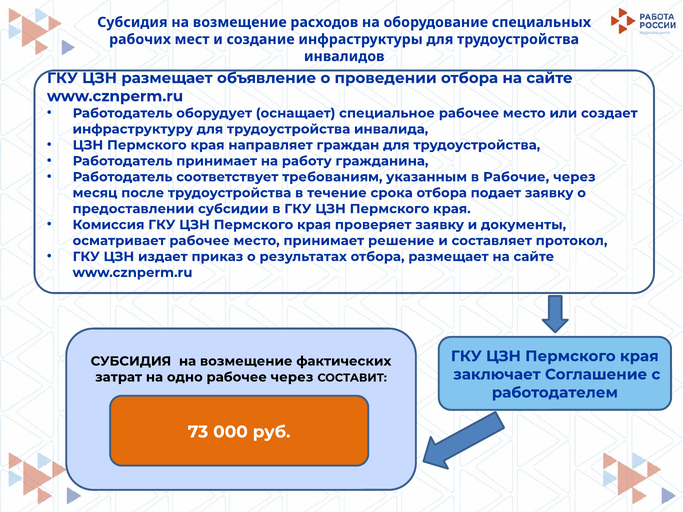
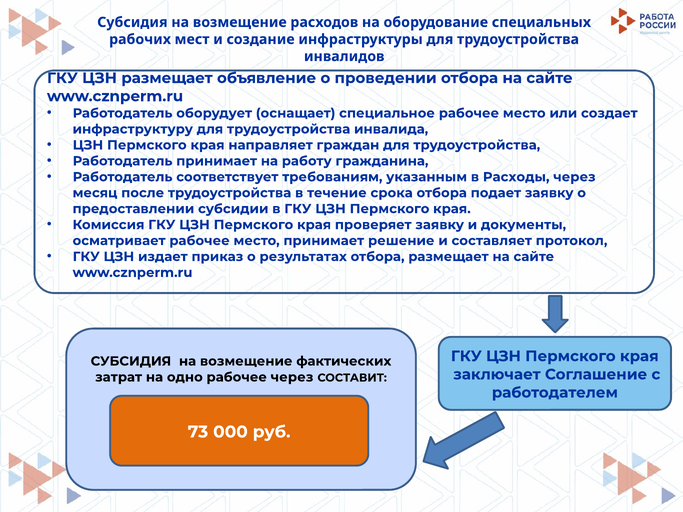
Рабочие: Рабочие -> Расходы (516, 177)
